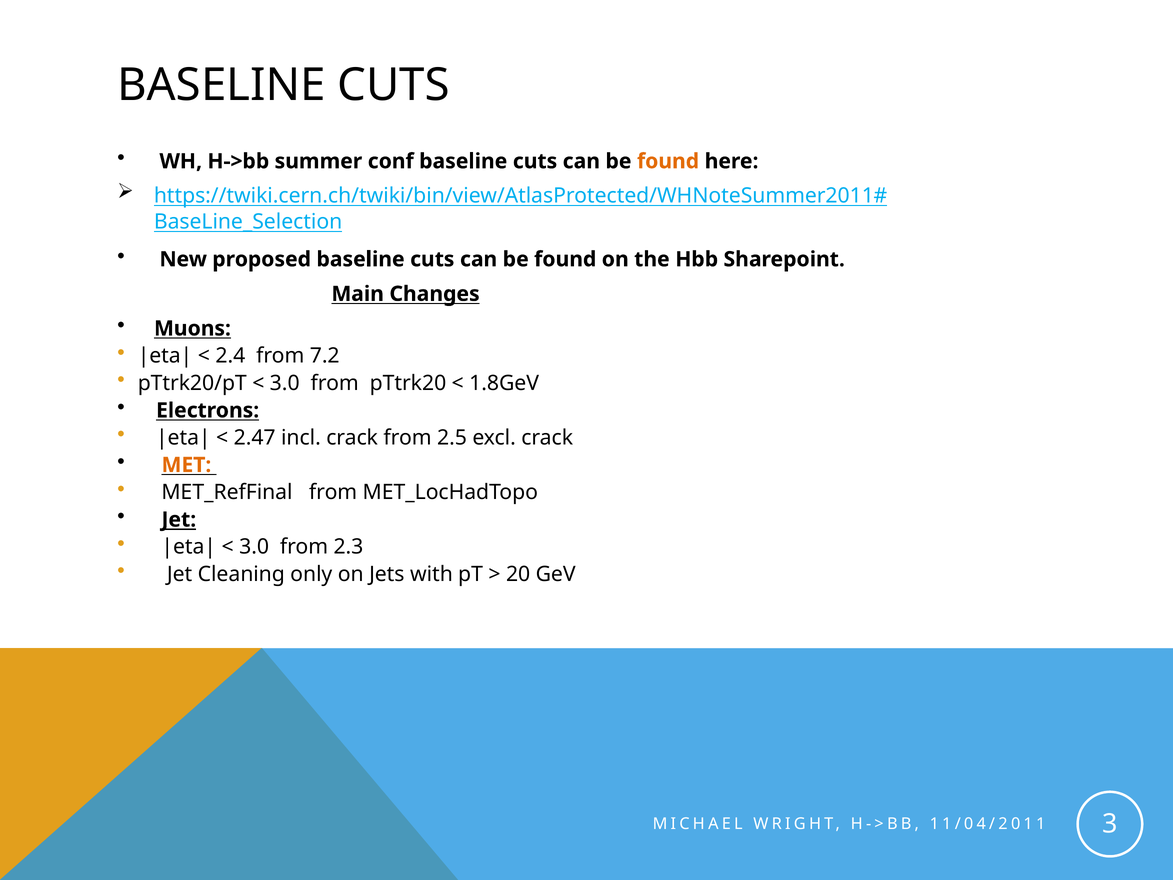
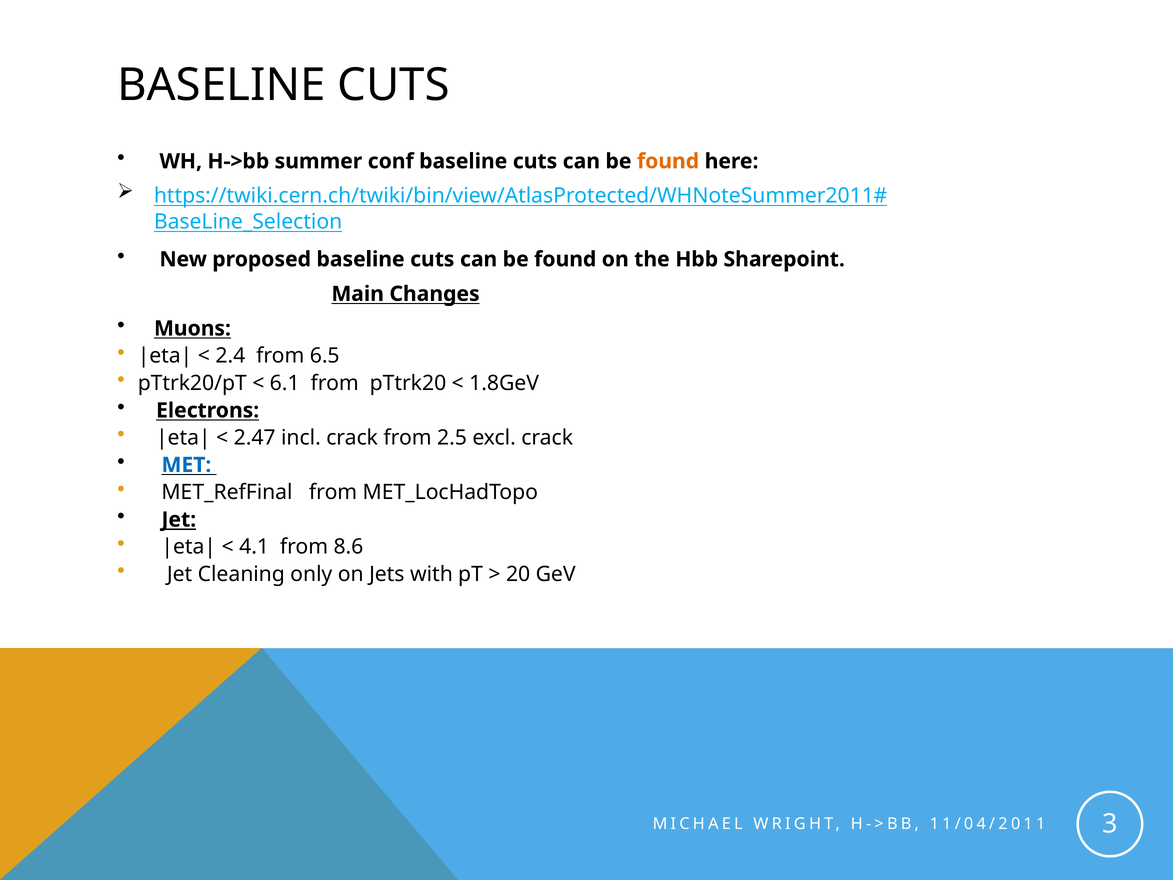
7.2: 7.2 -> 6.5 (325, 356)
3.0: 3.0 -> 6.1 (285, 383)
MET colour: orange -> blue (186, 465)
3.0: 3.0 -> 4.1 (254, 547)
2.3: 2.3 -> 8.6 (348, 547)
